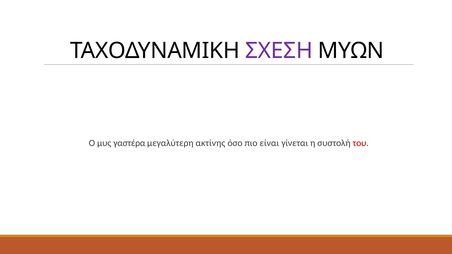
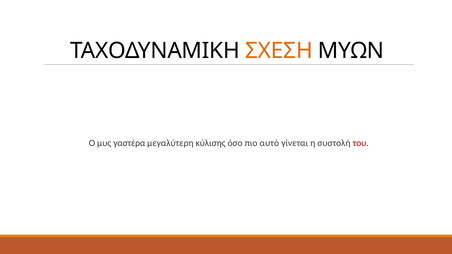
ΣΧΕΣΗ colour: purple -> orange (279, 51)
ακτίνης: ακτίνης -> κύλισης (211, 143)
είναι: είναι -> αυτό (269, 143)
